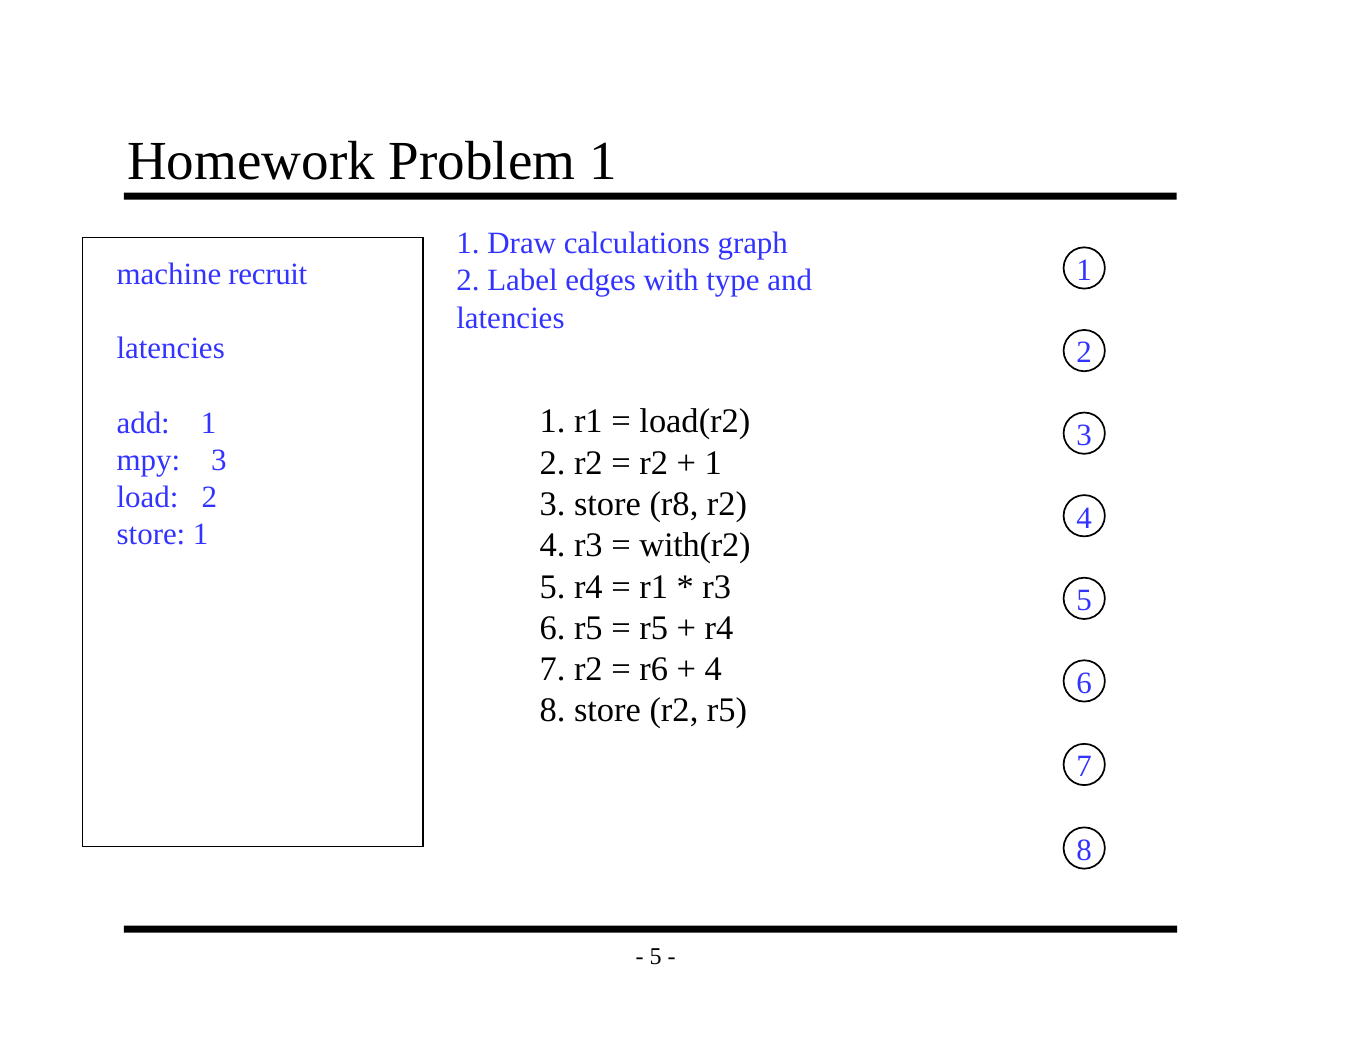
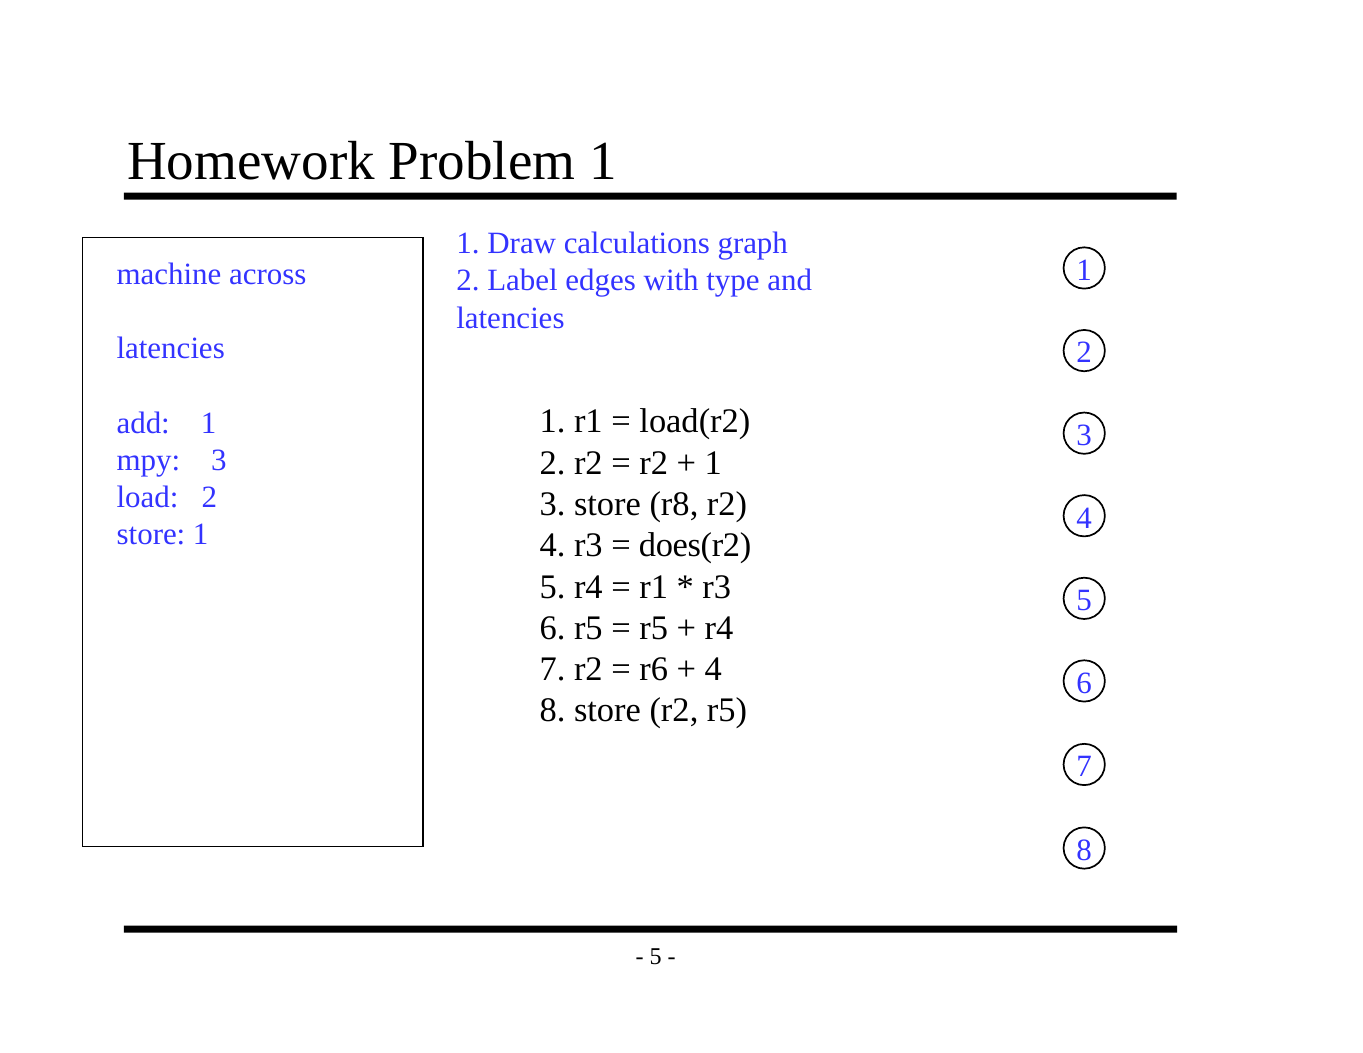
recruit: recruit -> across (268, 274)
with(r2: with(r2 -> does(r2 (695, 545)
